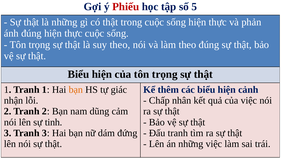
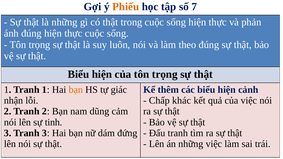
Phiếu colour: red -> orange (126, 7)
5: 5 -> 7 (194, 7)
suy theo: theo -> luôn (120, 45)
nhân: nhân -> khác (182, 101)
